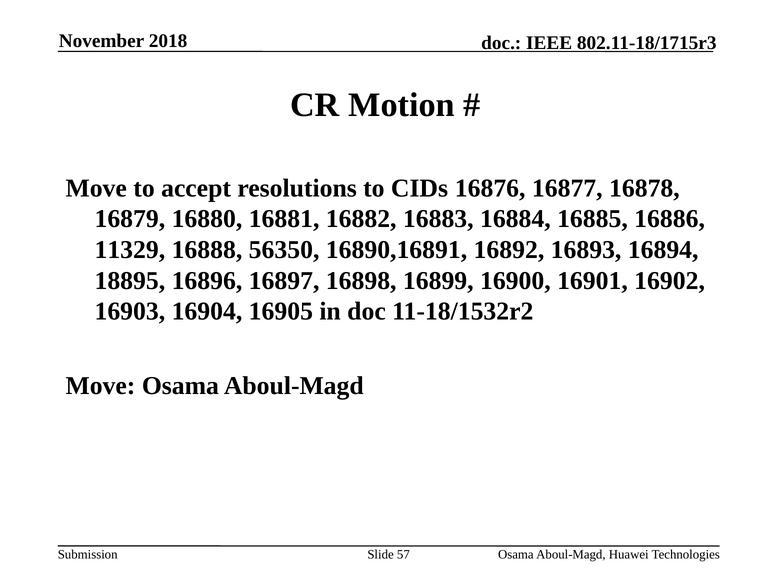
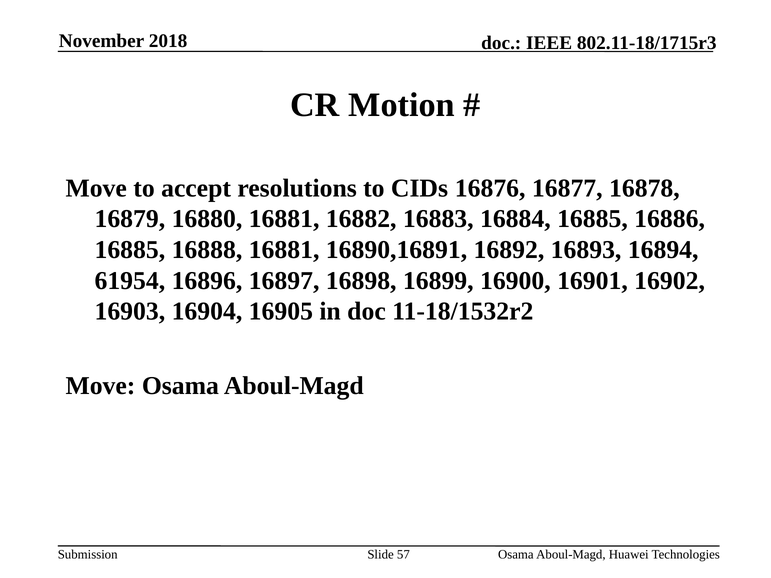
11329: 11329 -> 16885 (130, 250)
16888 56350: 56350 -> 16881 (284, 250)
18895: 18895 -> 61954 (130, 281)
